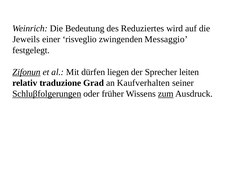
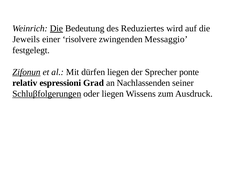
Die underline: none -> present (56, 28)
risveglio: risveglio -> risolvere (80, 39)
leiten: leiten -> ponte (189, 72)
traduzione: traduzione -> espressioni (60, 83)
Kaufverhalten: Kaufverhalten -> Nachlassenden (143, 83)
oder früher: früher -> liegen (113, 94)
zum underline: present -> none (166, 94)
